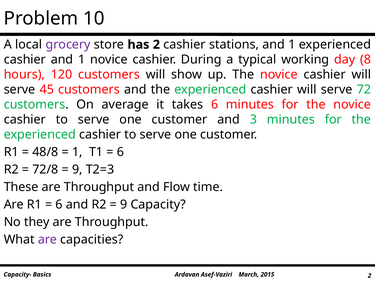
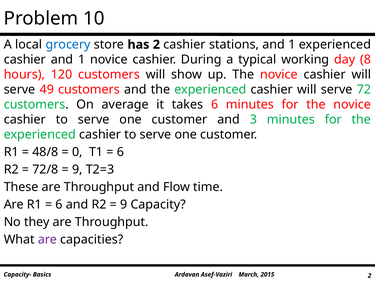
grocery colour: purple -> blue (68, 45)
45: 45 -> 49 (47, 90)
1: 1 -> 0 (77, 152)
